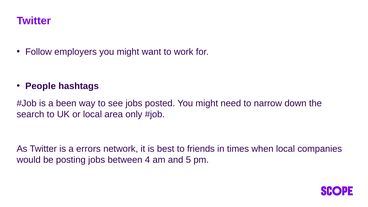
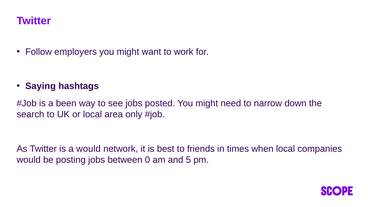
People: People -> Saying (41, 86)
a errors: errors -> would (88, 149)
4: 4 -> 0 (147, 160)
